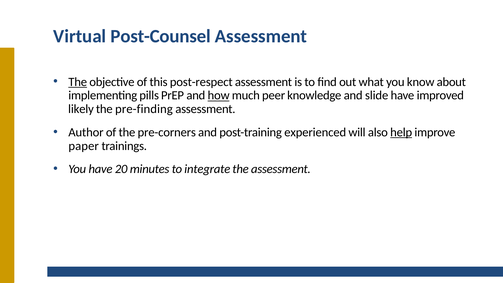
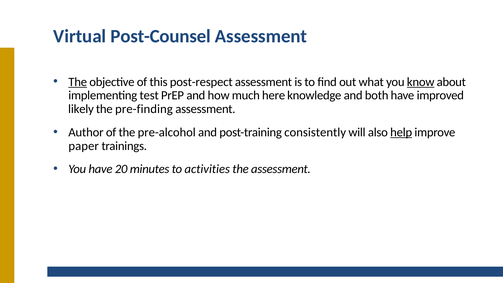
know underline: none -> present (421, 82)
pills: pills -> test (149, 95)
how underline: present -> none (219, 95)
peer: peer -> here (274, 95)
slide: slide -> both (377, 95)
pre-corners: pre-corners -> pre-alcohol (167, 132)
experienced: experienced -> consistently (315, 132)
integrate: integrate -> activities (207, 169)
